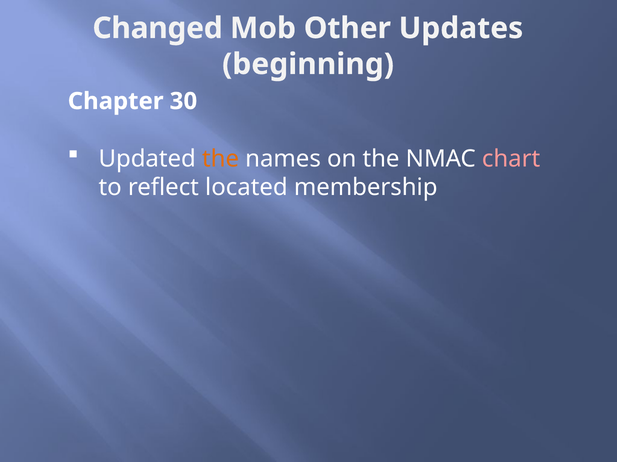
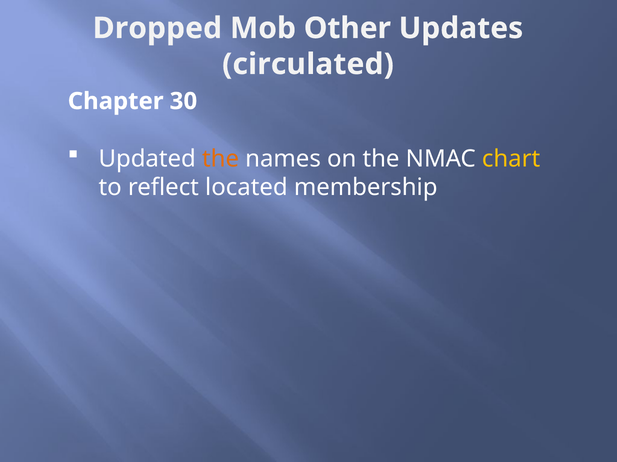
Changed: Changed -> Dropped (157, 28)
beginning: beginning -> circulated (308, 64)
chart colour: pink -> yellow (511, 159)
